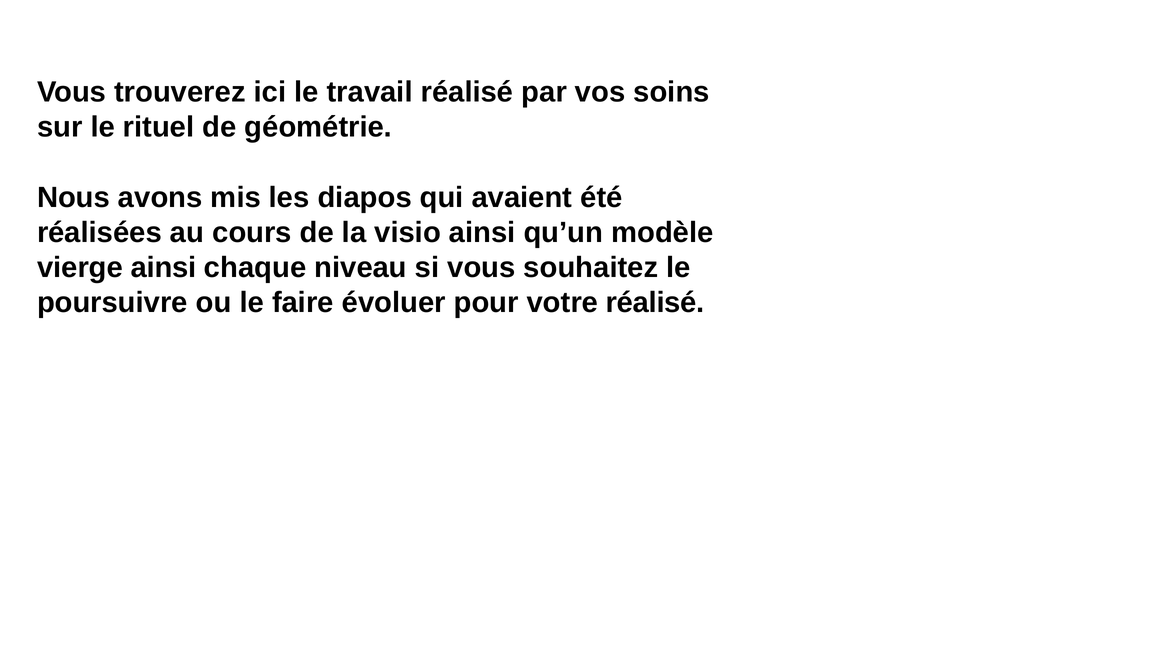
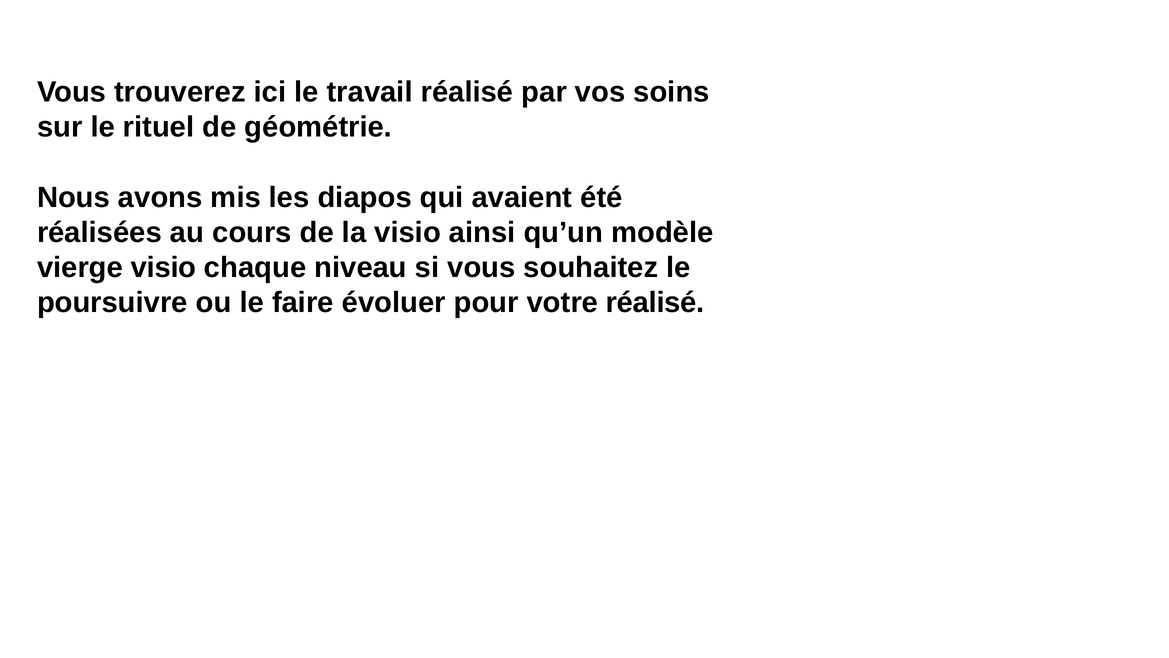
vierge ainsi: ainsi -> visio (164, 267)
